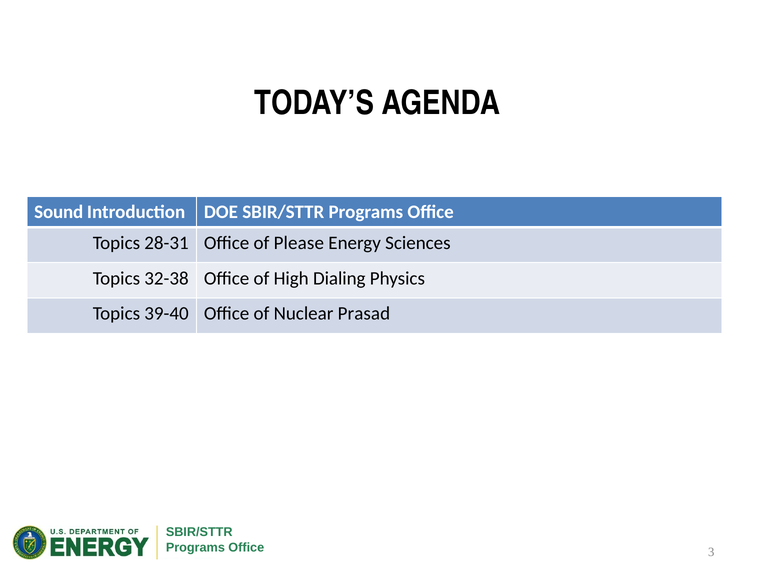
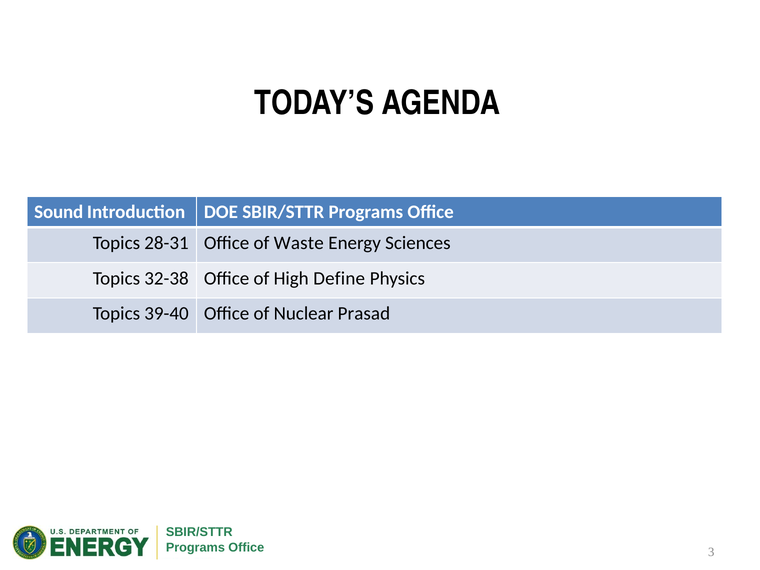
Please: Please -> Waste (299, 243)
Dialing: Dialing -> Define (339, 278)
